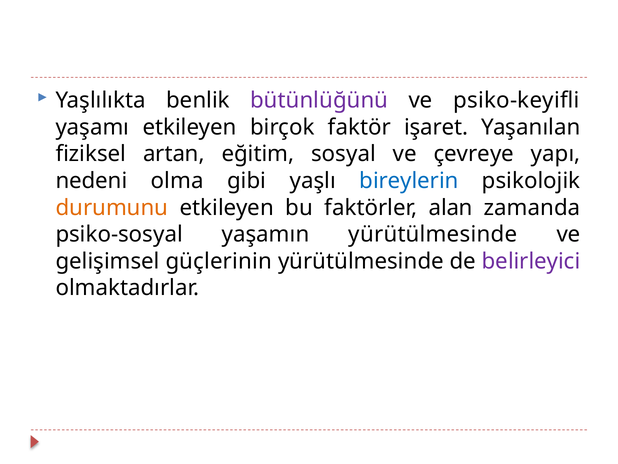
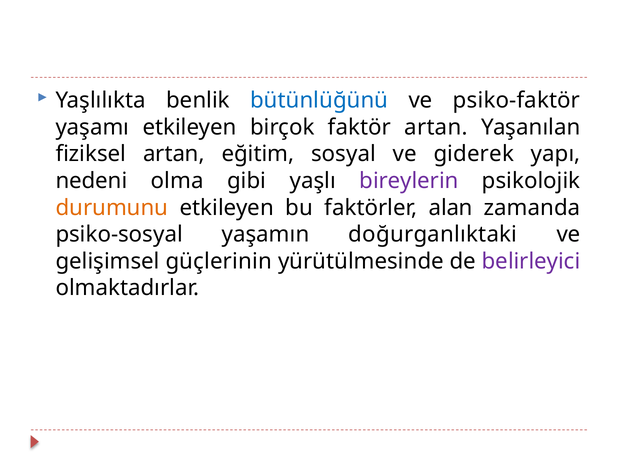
bütünlüğünü colour: purple -> blue (319, 100)
psiko-keyifli: psiko-keyifli -> psiko-faktör (517, 100)
faktör işaret: işaret -> artan (436, 127)
çevreye: çevreye -> giderek (474, 154)
bireylerin colour: blue -> purple (409, 181)
yaşamın yürütülmesinde: yürütülmesinde -> doğurganlıktaki (433, 234)
